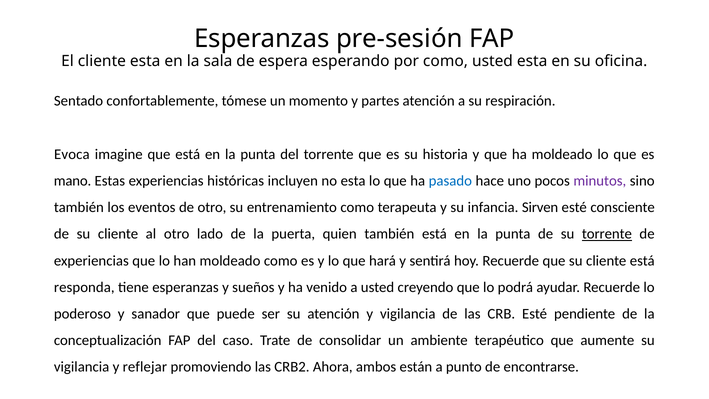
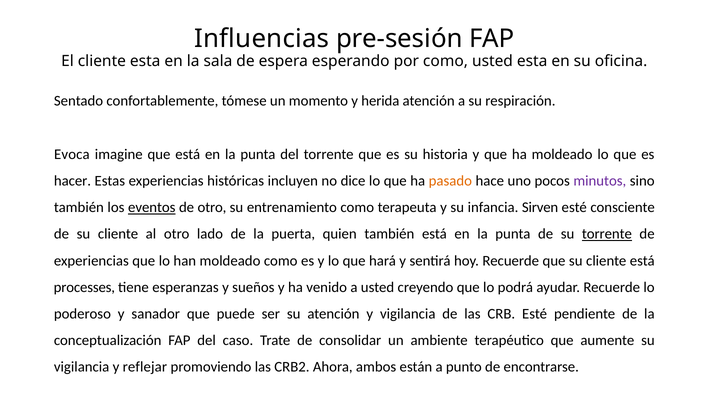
Esperanzas: Esperanzas -> Influencias (262, 39)
partes: partes -> herida (380, 101)
mano: mano -> hacer (73, 181)
no esta: esta -> dice (353, 181)
pasado colour: blue -> orange (450, 181)
eventos underline: none -> present (152, 207)
responda: responda -> processes (84, 287)
